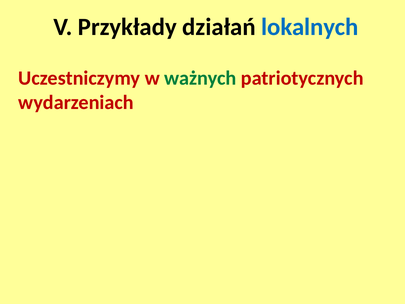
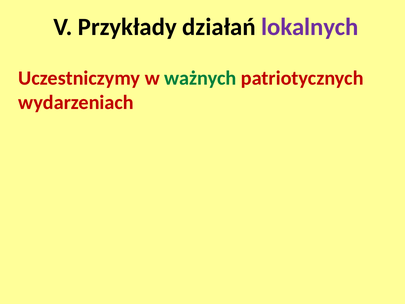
lokalnych colour: blue -> purple (310, 27)
